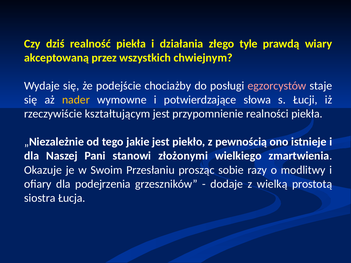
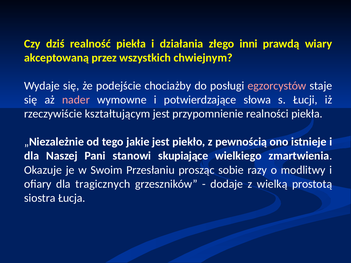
tyle: tyle -> inni (249, 44)
nader colour: yellow -> pink (76, 100)
złożonymi: złożonymi -> skupiające (183, 156)
podejrzenia: podejrzenia -> tragicznych (103, 184)
